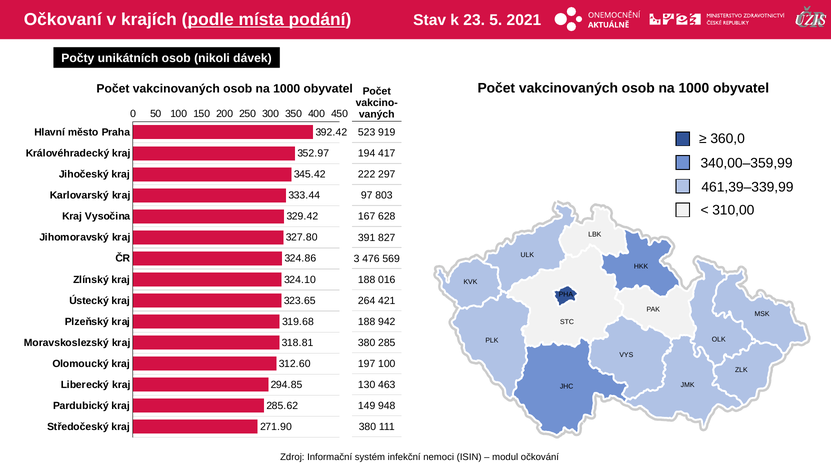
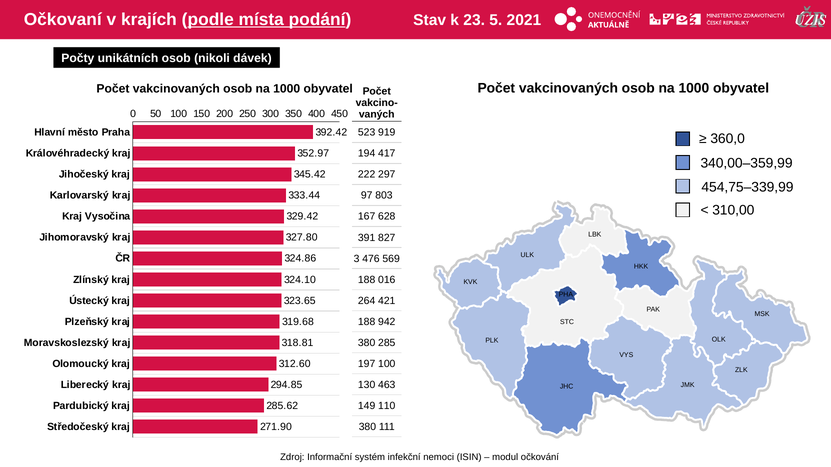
461,39–339,99: 461,39–339,99 -> 454,75–339,99 (747, 187)
948: 948 -> 110 (387, 406)
